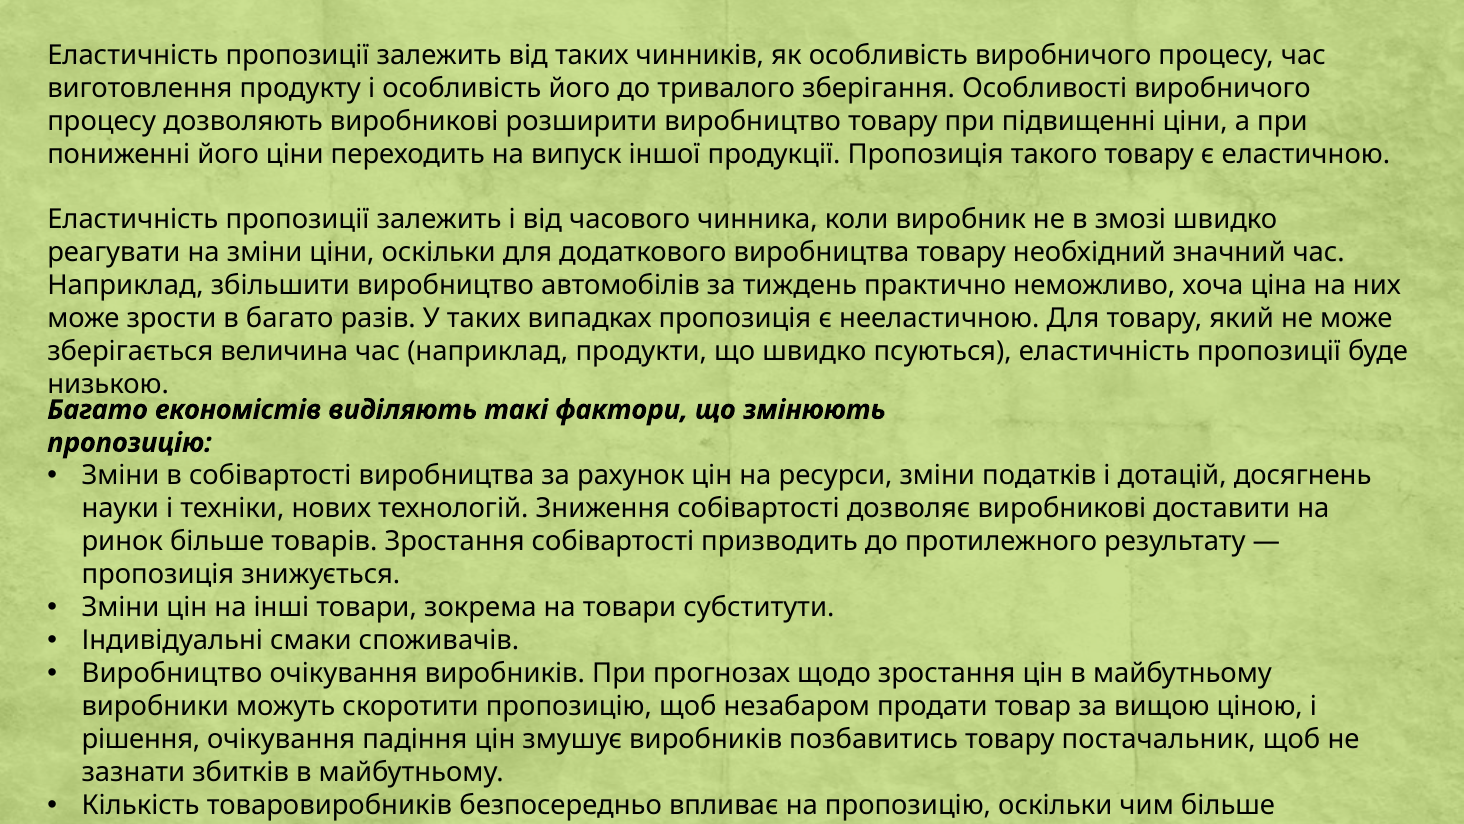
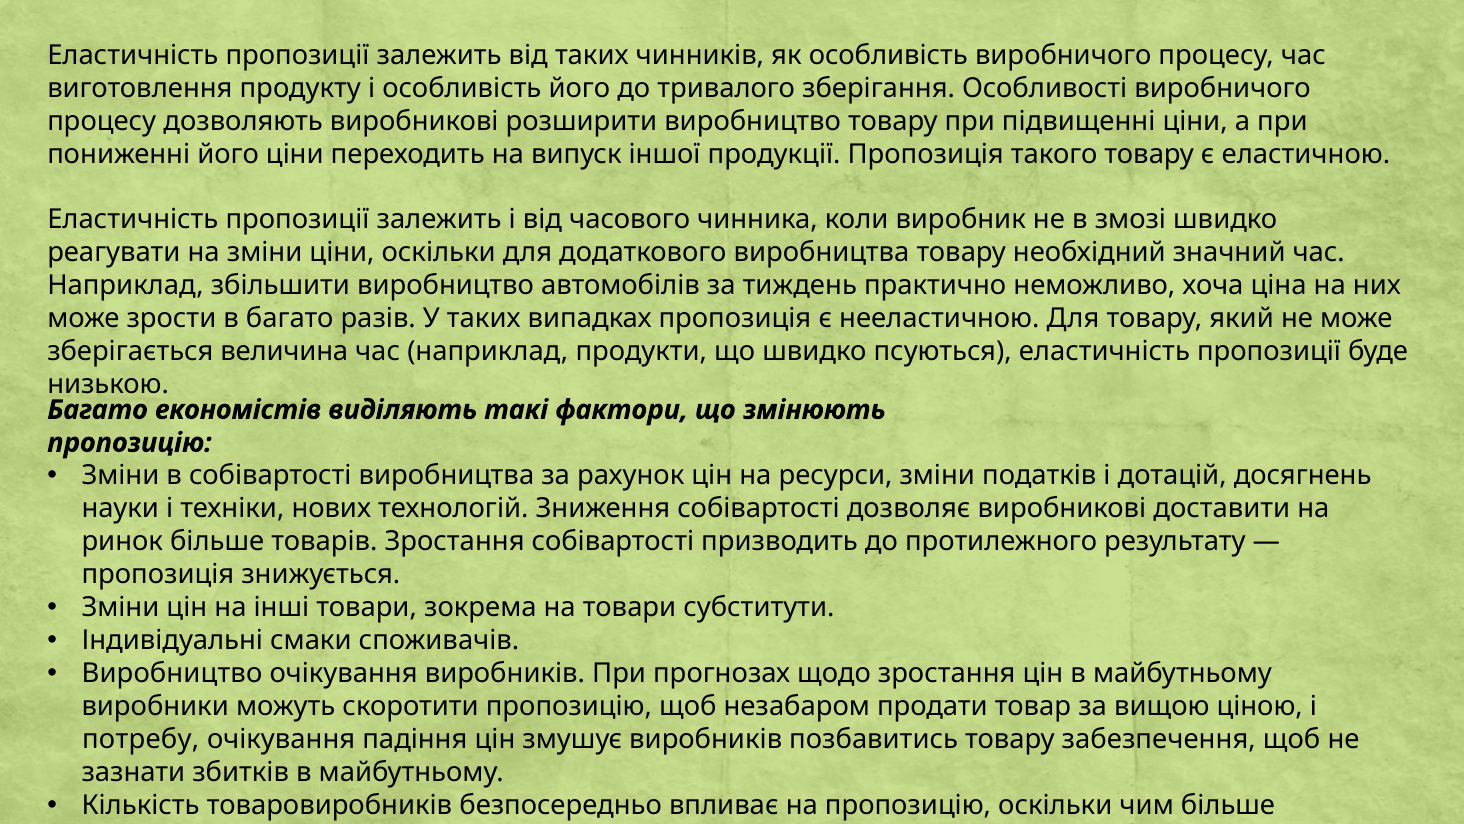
рішення: рішення -> потребу (141, 739)
постачальник: постачальник -> забезпечення (1159, 739)
